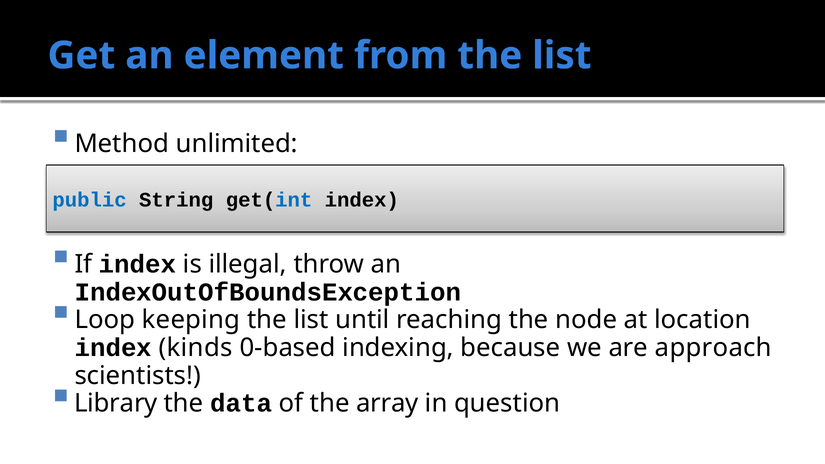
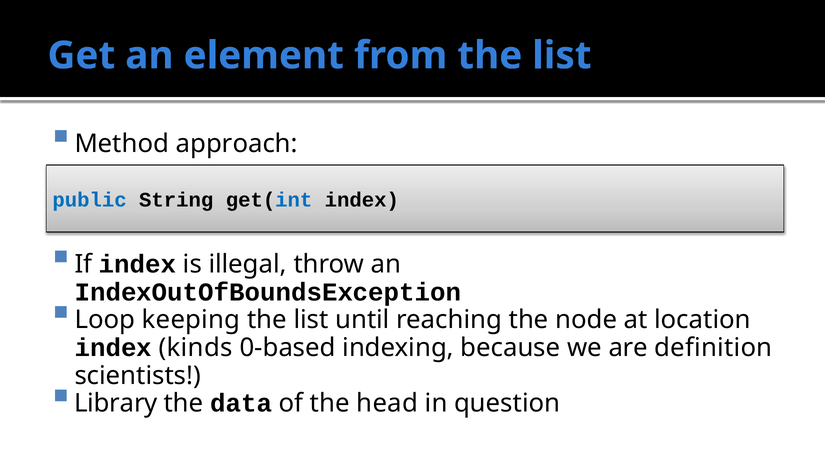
unlimited: unlimited -> approach (237, 144)
approach: approach -> definition (713, 348)
array: array -> head (387, 403)
